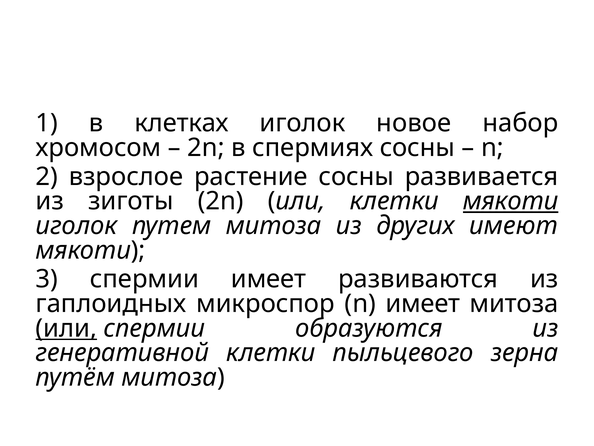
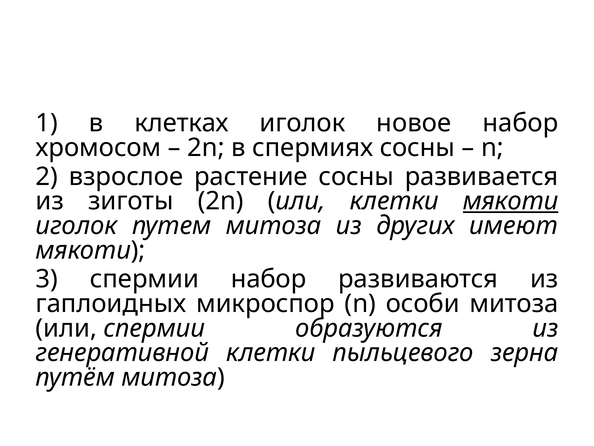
спермии имеет: имеет -> набор (269, 279)
n имеет: имеет -> особи (423, 303)
или underline: present -> none (66, 328)
